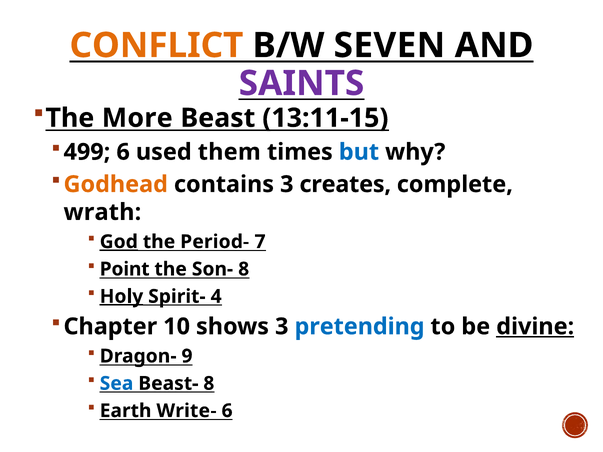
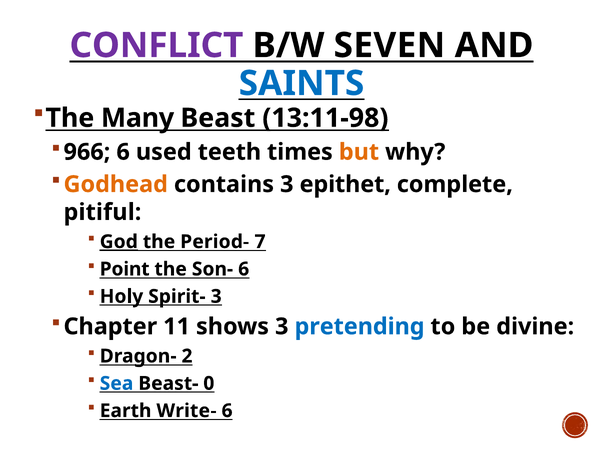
CONFLICT colour: orange -> purple (156, 45)
SAINTS colour: purple -> blue (301, 83)
More: More -> Many (137, 118)
13:11-15: 13:11-15 -> 13:11-98 (325, 118)
499: 499 -> 966 (87, 152)
them: them -> teeth (229, 152)
but colour: blue -> orange (359, 152)
creates: creates -> epithet (345, 184)
wrath: wrath -> pitiful (102, 212)
Son- 8: 8 -> 6 (244, 269)
Holy underline: present -> none (121, 297)
Spirit- 4: 4 -> 3 (216, 297)
10: 10 -> 11 (177, 327)
divine underline: present -> none (535, 327)
9: 9 -> 2 (187, 356)
Beast- 8: 8 -> 0 (209, 384)
